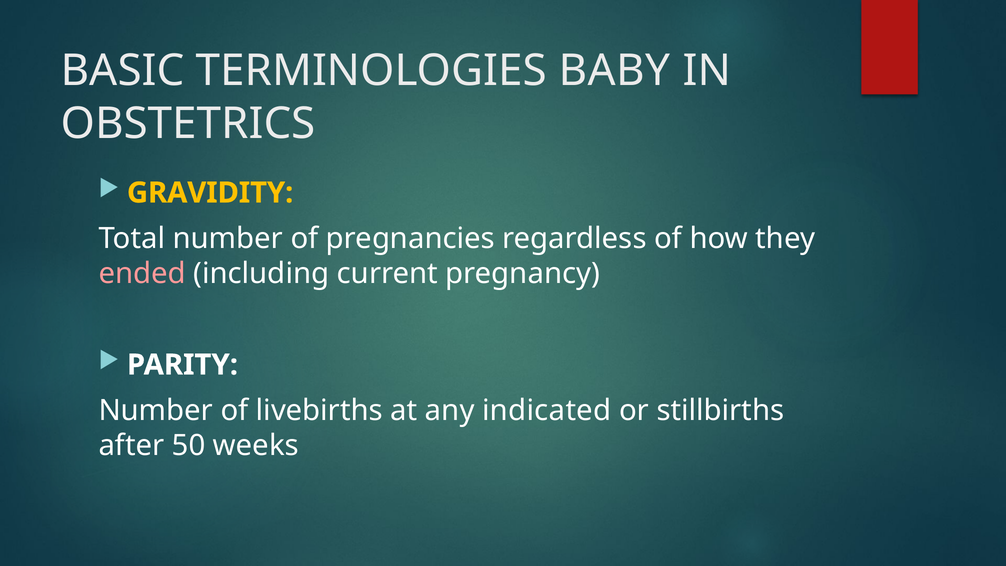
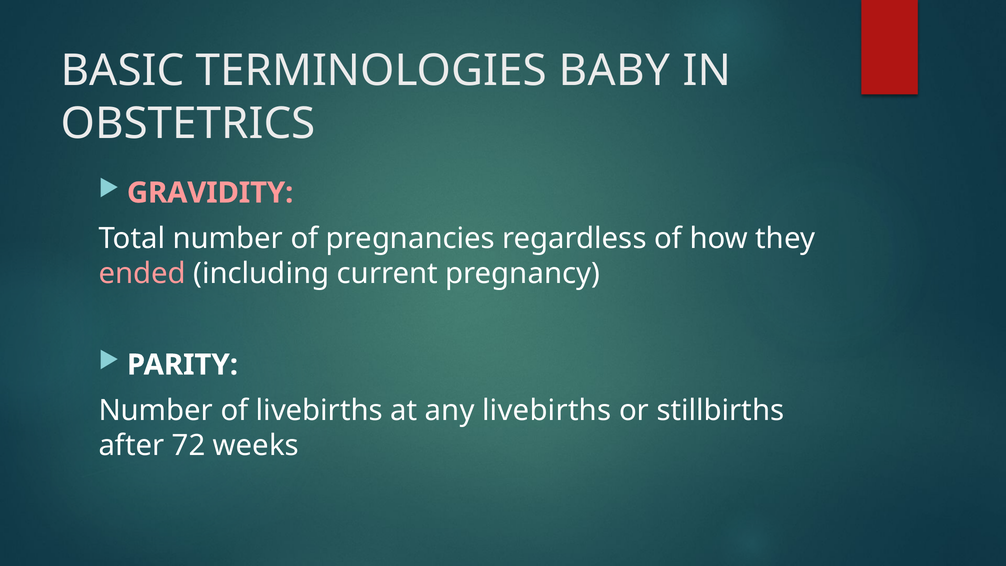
GRAVIDITY colour: yellow -> pink (210, 193)
any indicated: indicated -> livebirths (547, 410)
50: 50 -> 72 (189, 446)
